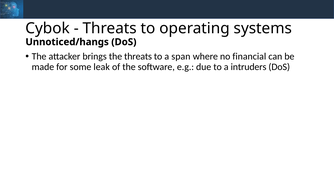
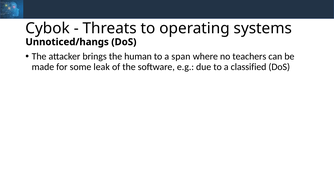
the threats: threats -> human (138, 56)
financial: financial -> teachers (249, 56)
intruders: intruders -> classified (249, 67)
